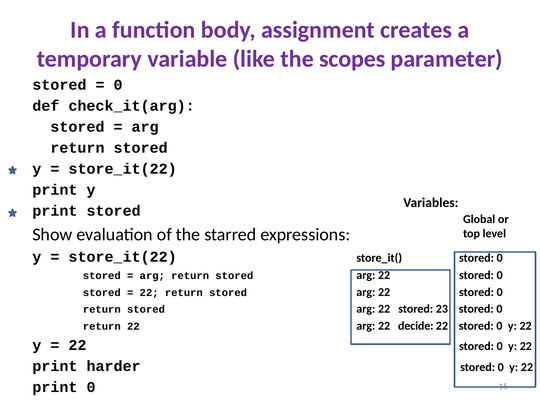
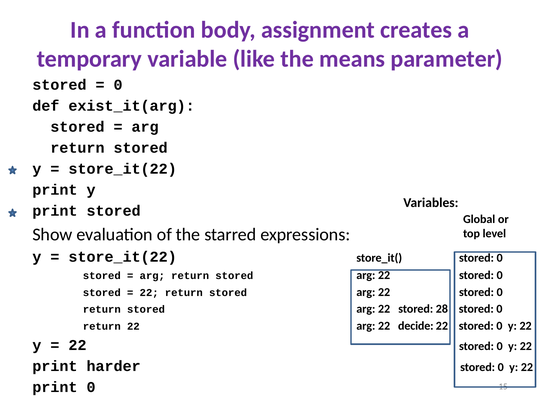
scopes: scopes -> means (352, 59)
check_it(arg: check_it(arg -> exist_it(arg (132, 106)
23: 23 -> 28 (442, 309)
